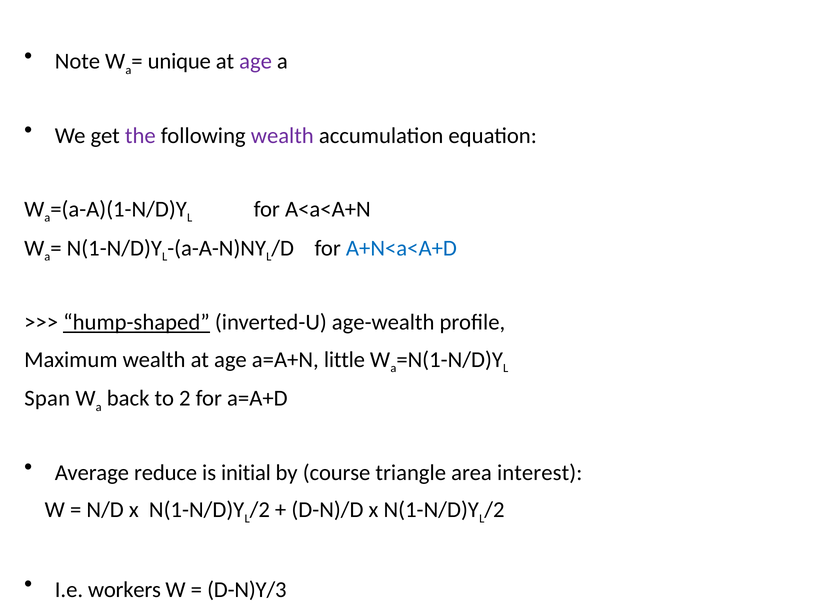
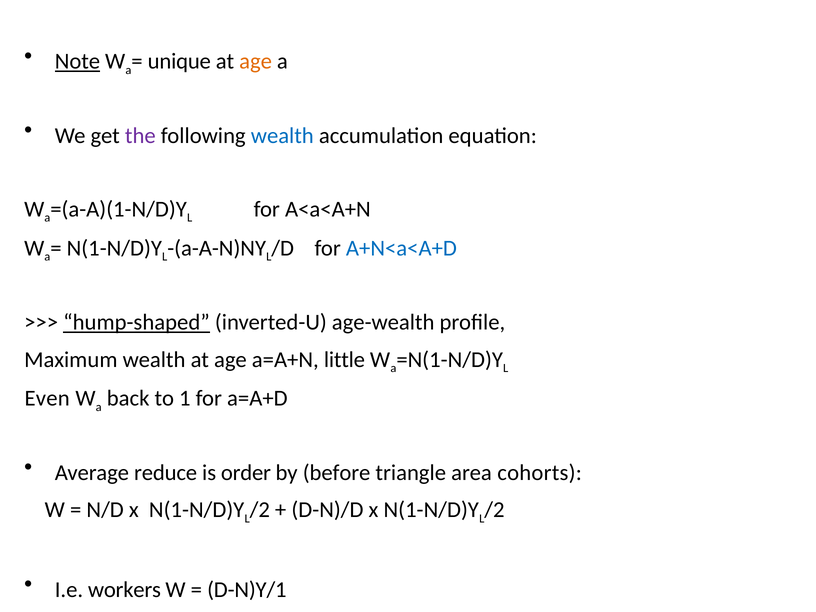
Note underline: none -> present (77, 61)
age colour: purple -> orange (256, 61)
wealth colour: purple -> blue (282, 136)
Span: Span -> Even (47, 398)
2: 2 -> 1 (185, 398)
initial: initial -> order (246, 473)
course: course -> before (337, 473)
interest: interest -> cohorts (540, 473)
D-N)Y/3: D-N)Y/3 -> D-N)Y/1 (247, 590)
